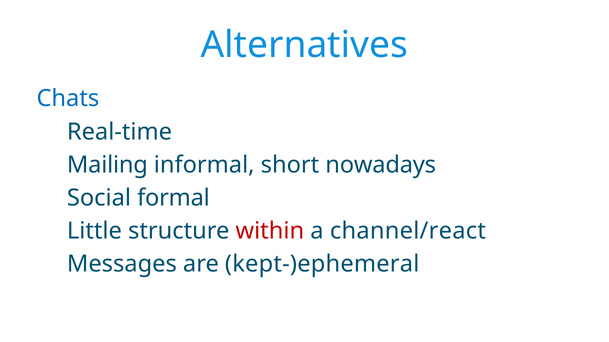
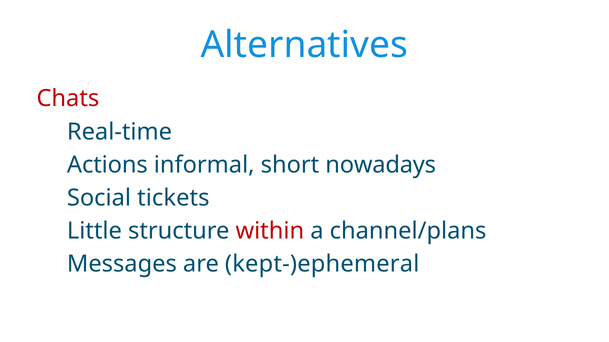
Chats colour: blue -> red (68, 99)
Mailing: Mailing -> Actions (107, 165)
formal: formal -> tickets (173, 198)
channel/react: channel/react -> channel/plans (408, 231)
